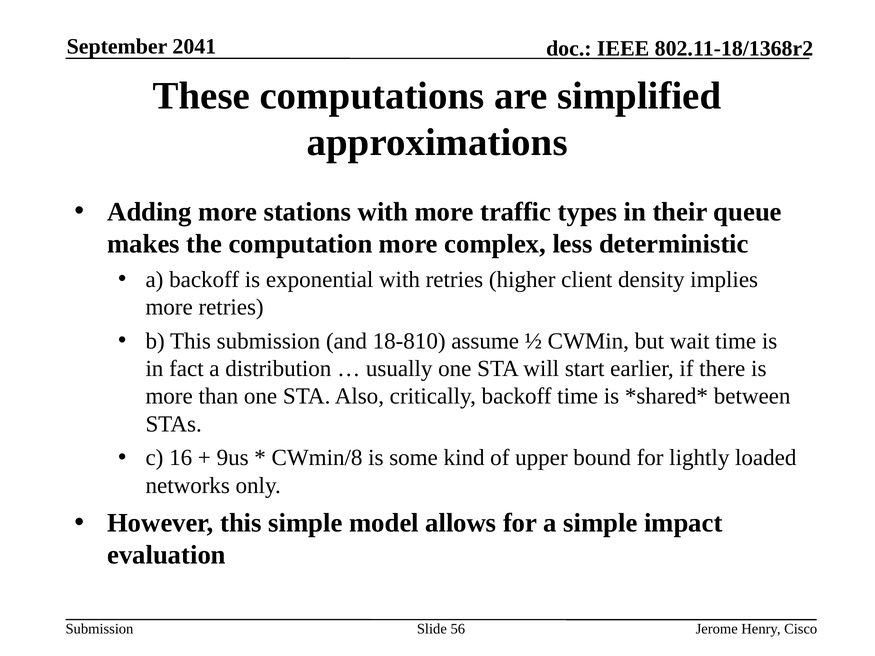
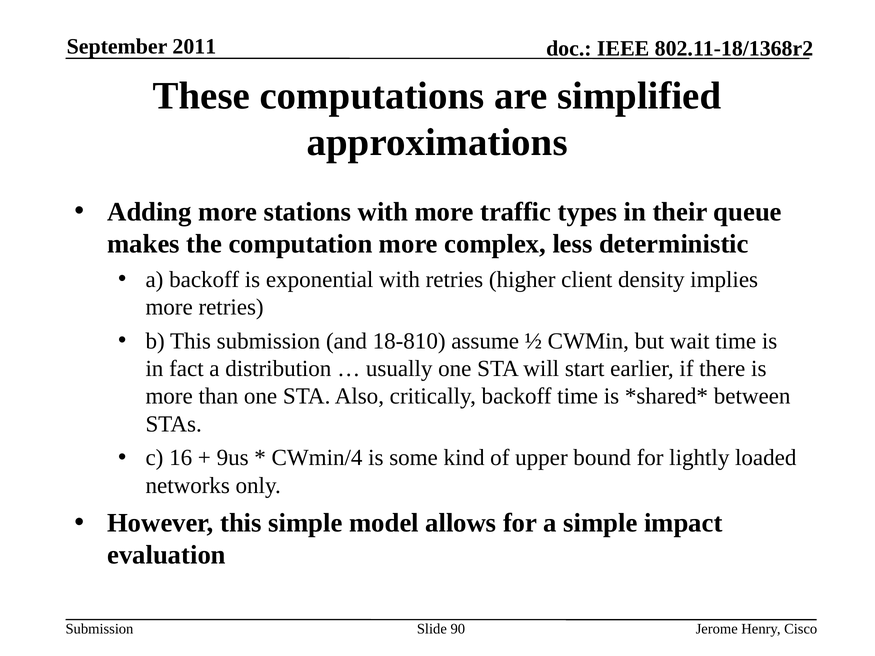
2041: 2041 -> 2011 (194, 46)
CWmin/8: CWmin/8 -> CWmin/4 (317, 458)
56: 56 -> 90 (458, 629)
